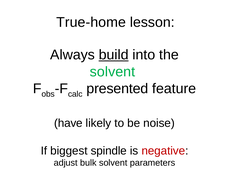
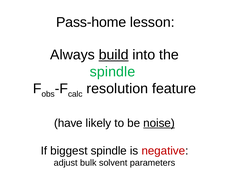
True-home: True-home -> Pass-home (91, 22)
solvent: solvent -> spindle (112, 72)
presented: presented -> resolution (117, 89)
noise underline: none -> present (159, 123)
